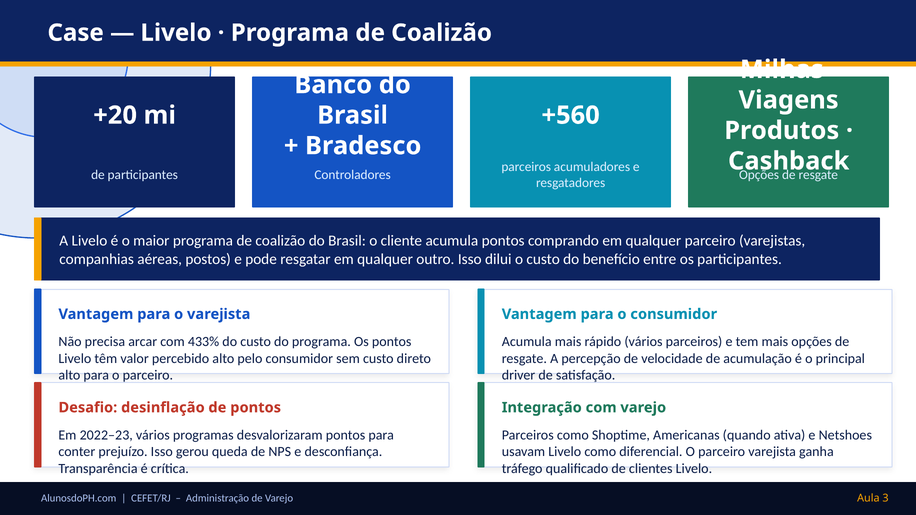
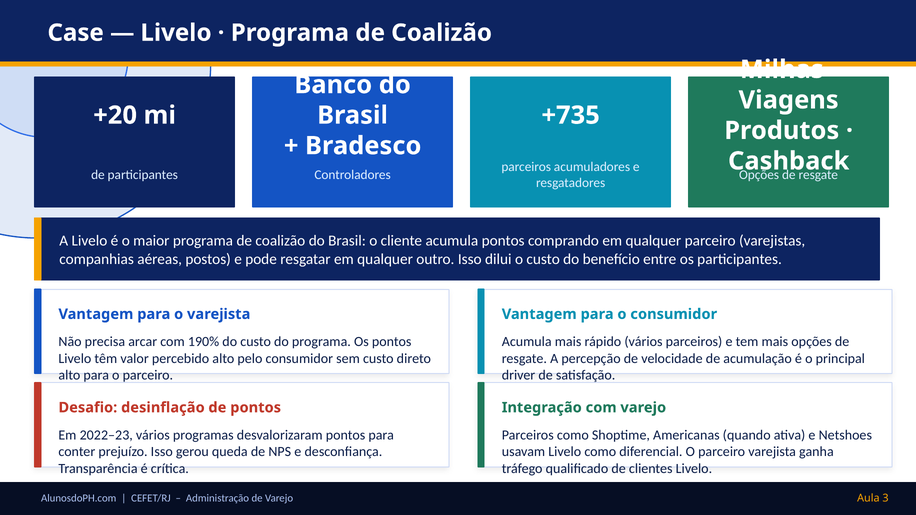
+560: +560 -> +735 (571, 115)
433%: 433% -> 190% (204, 342)
